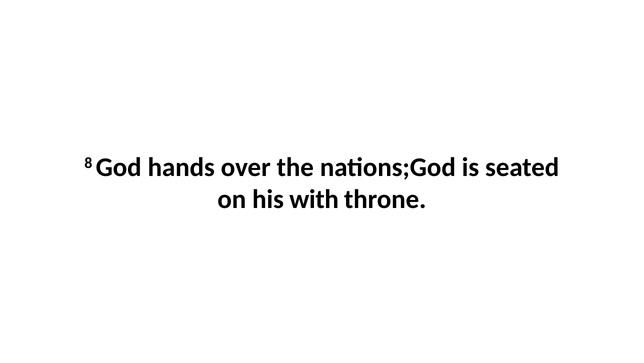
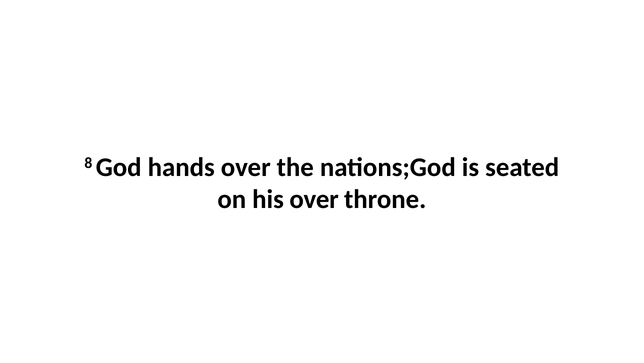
his with: with -> over (314, 199)
